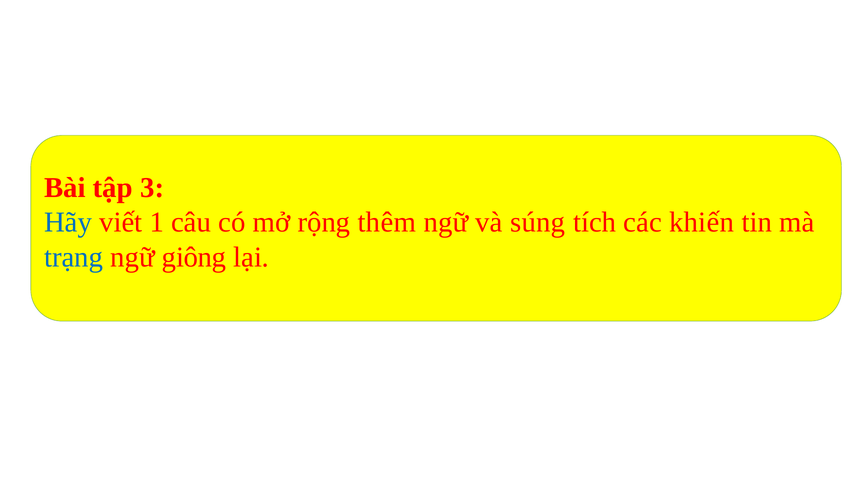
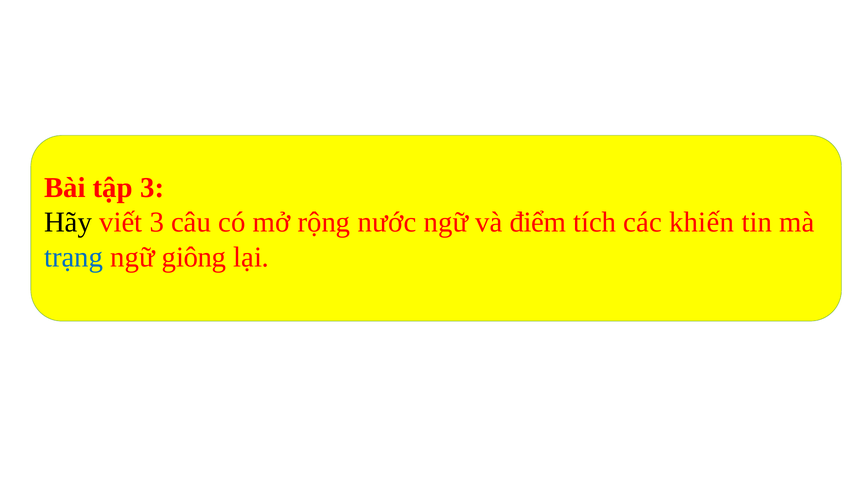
Hãy colour: blue -> black (68, 222)
viết 1: 1 -> 3 (157, 222)
thêm: thêm -> nước (387, 222)
súng: súng -> điểm (538, 222)
